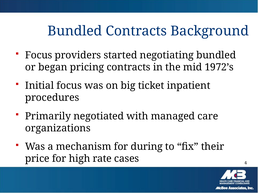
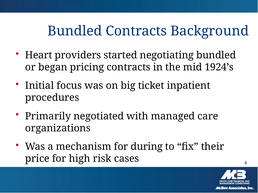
Focus: Focus -> Heart (39, 55)
1972’s: 1972’s -> 1924’s (219, 67)
rate: rate -> risk (102, 159)
